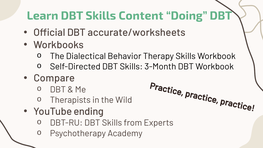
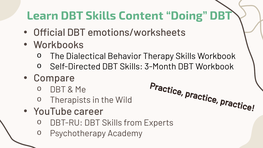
accurate/worksheets: accurate/worksheets -> emotions/worksheets (137, 33)
ending: ending -> career (89, 111)
